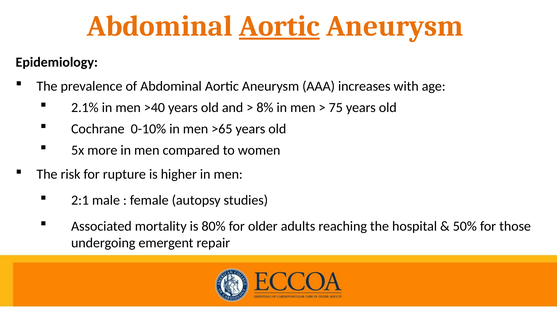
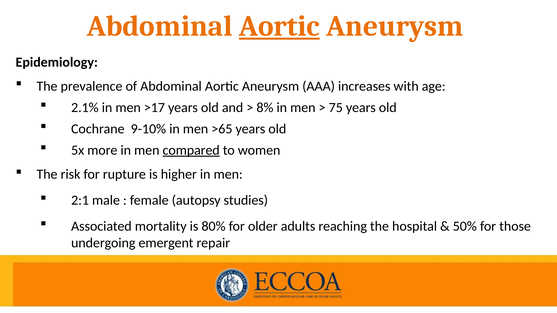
>40: >40 -> >17 (154, 108)
0-10%: 0-10% -> 9-10% (148, 129)
compared underline: none -> present (191, 150)
